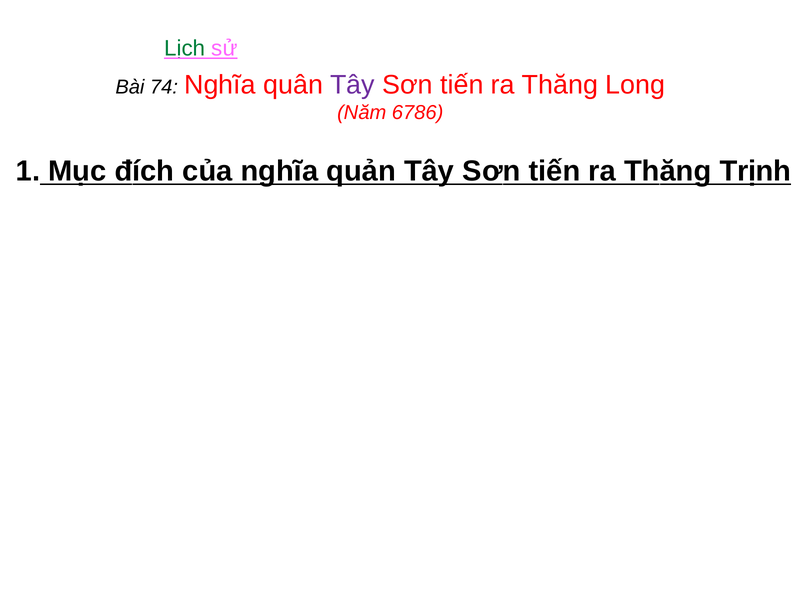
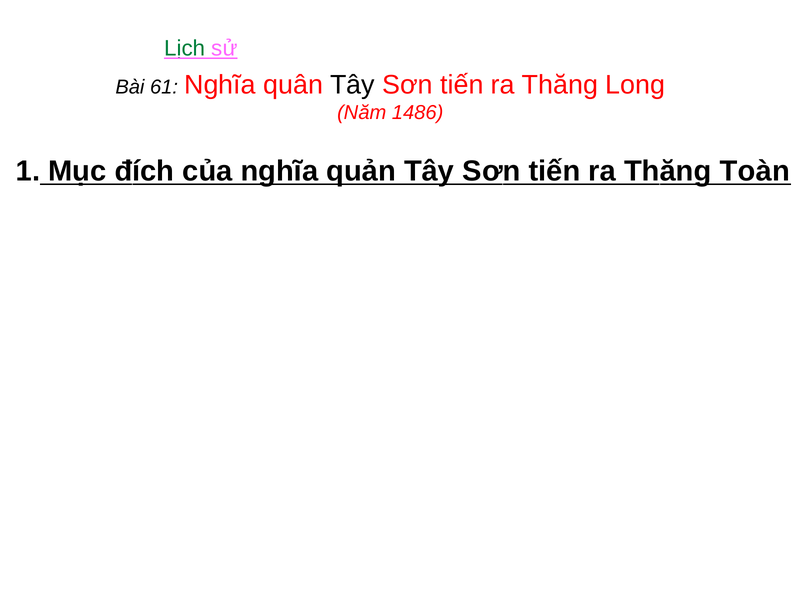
74: 74 -> 61 (164, 87)
Tây colour: purple -> black (352, 85)
6786: 6786 -> 1486 (418, 113)
Trịnh: Trịnh -> Toàn (755, 171)
